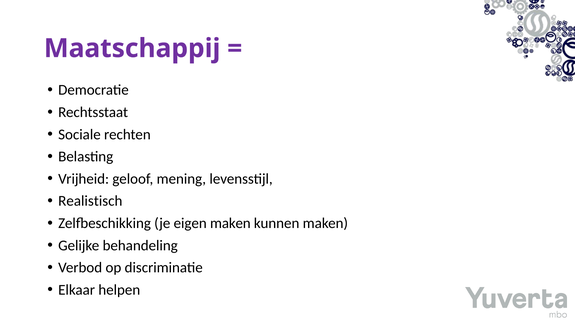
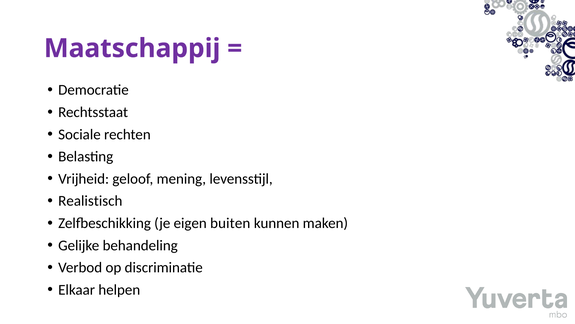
eigen maken: maken -> buiten (230, 223)
